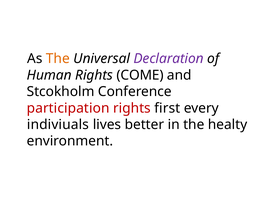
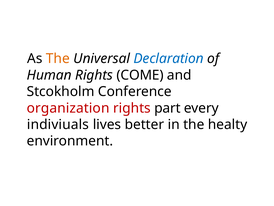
Declaration colour: purple -> blue (169, 58)
participation: participation -> organization (68, 108)
first: first -> part (167, 108)
